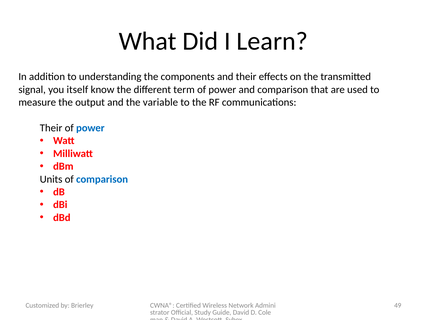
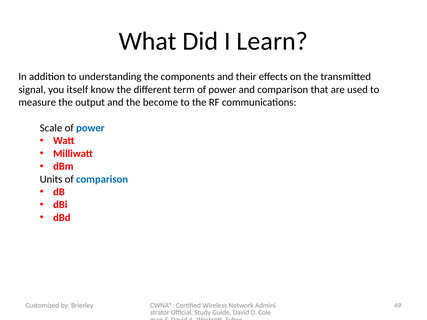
variable: variable -> become (160, 102)
Their: Their -> Scale (51, 128)
